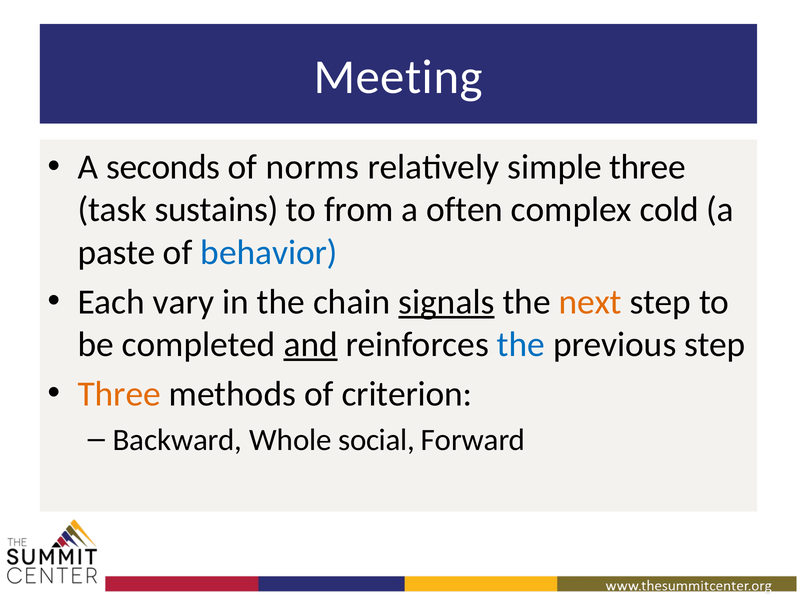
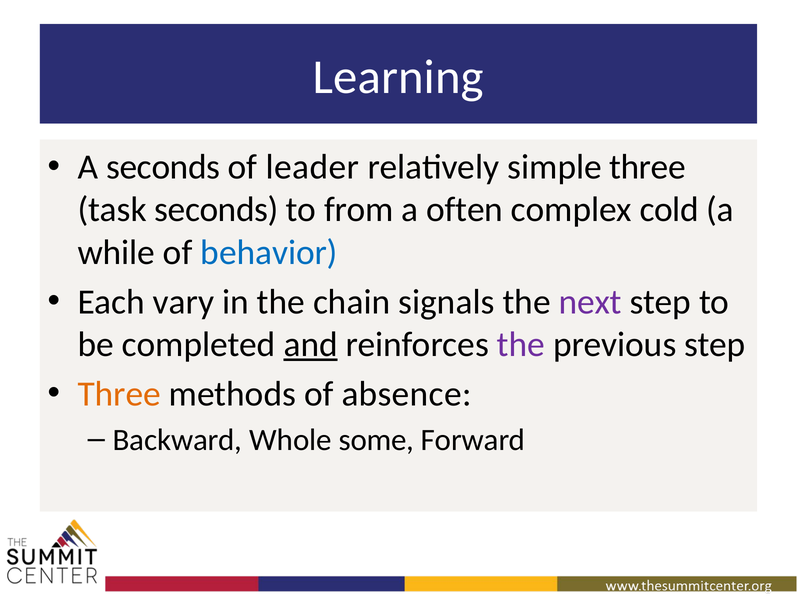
Meeting: Meeting -> Learning (398, 77)
norms: norms -> leader (312, 167)
task sustains: sustains -> seconds (217, 210)
paste: paste -> while (116, 252)
signals underline: present -> none (446, 302)
next colour: orange -> purple (590, 302)
the colour: blue -> purple (521, 344)
criterion: criterion -> absence (407, 394)
social: social -> some (377, 440)
